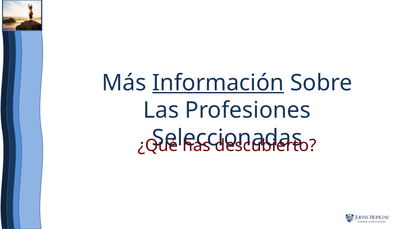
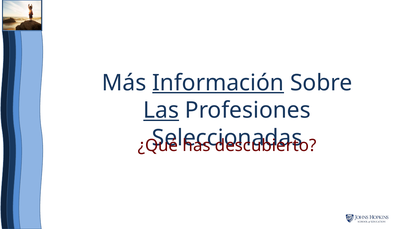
Las underline: none -> present (161, 110)
